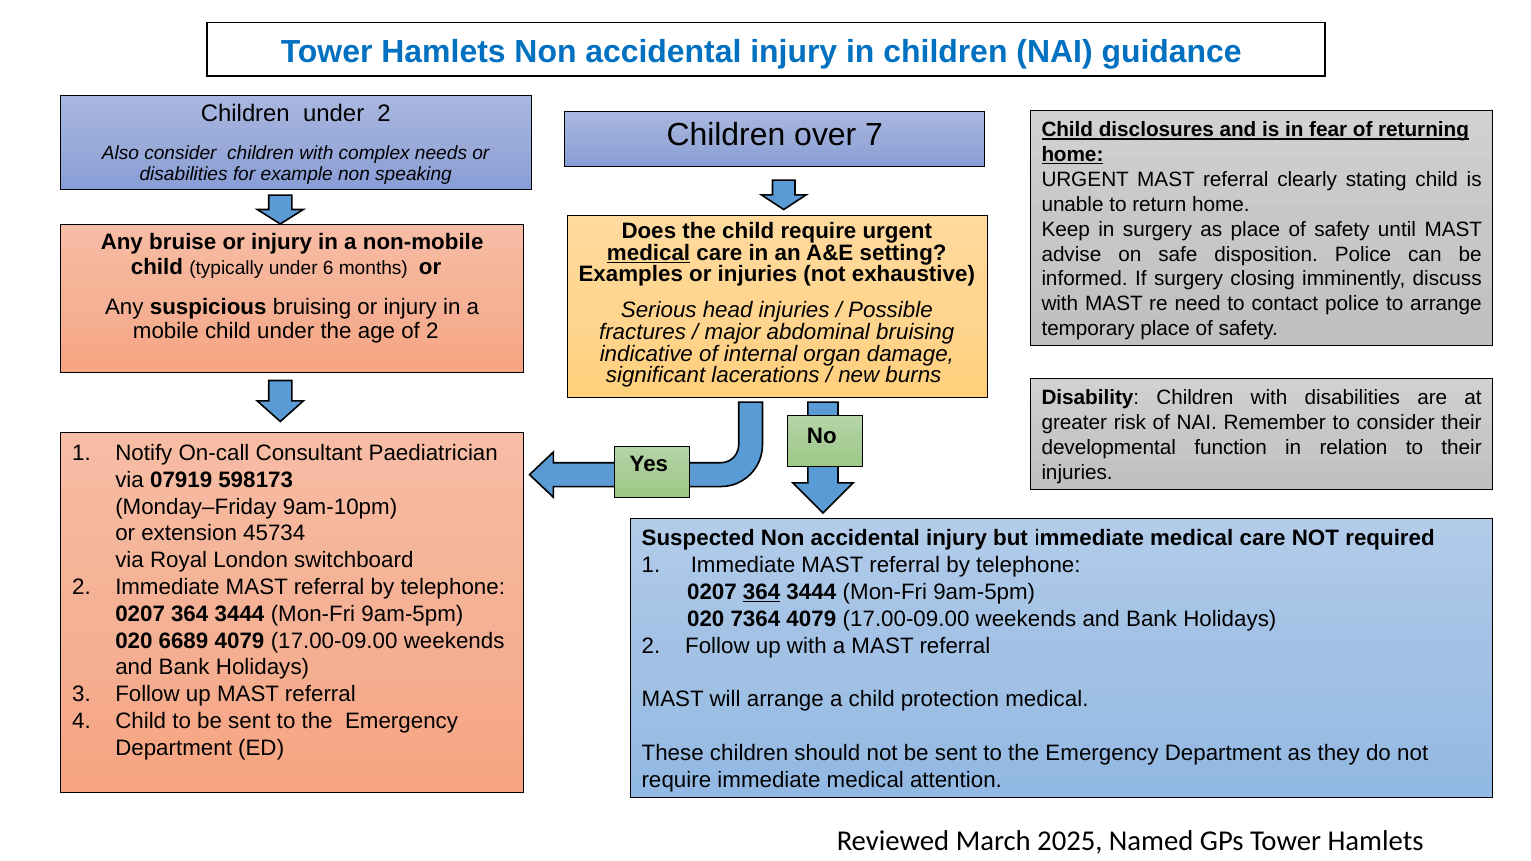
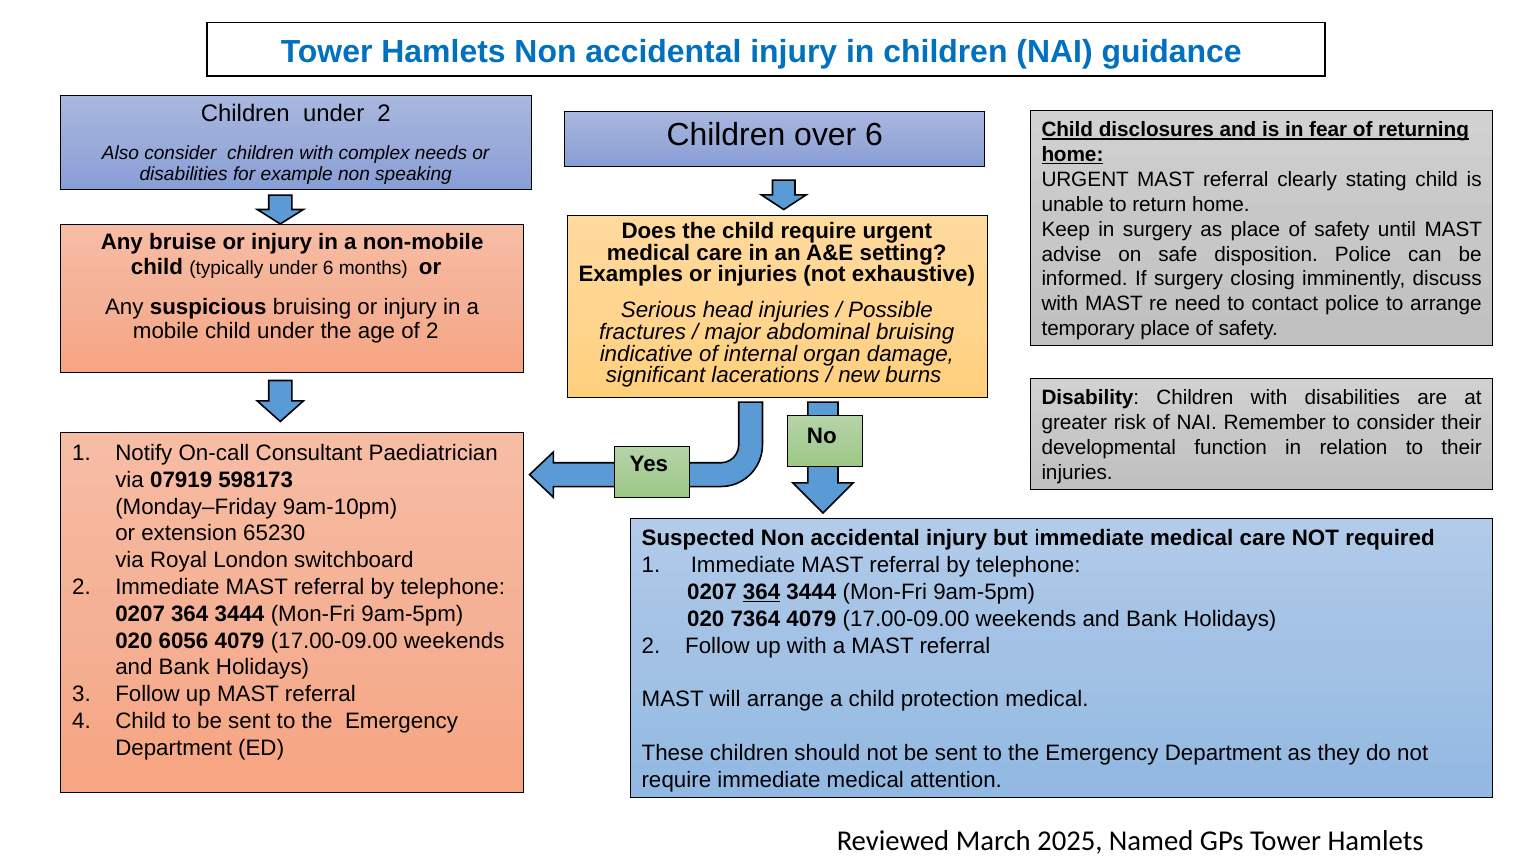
over 7: 7 -> 6 (874, 135)
medical underline: present -> none (649, 253)
45734: 45734 -> 65230 (274, 534)
6689: 6689 -> 6056 (183, 641)
